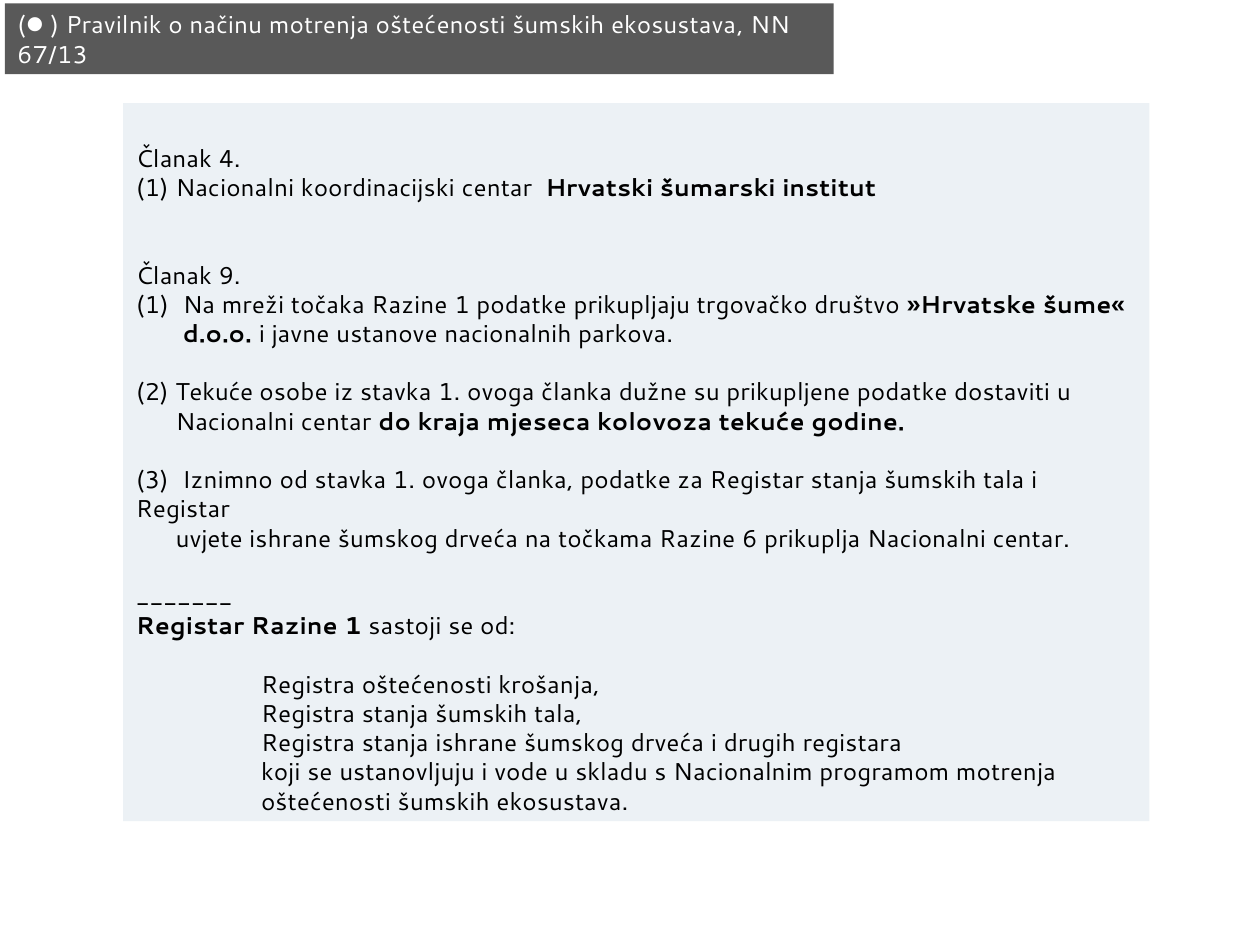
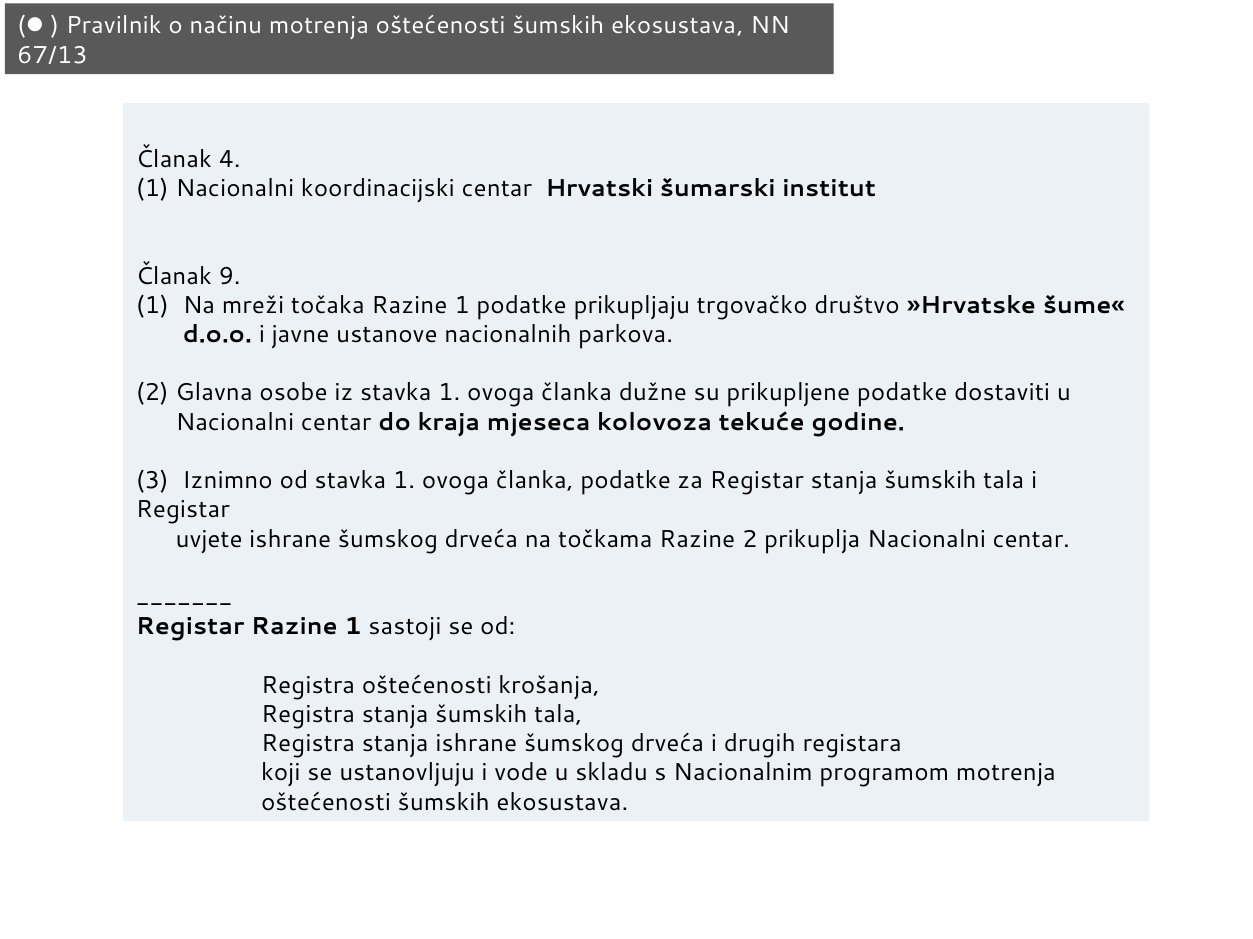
2 Tekuće: Tekuće -> Glavna (214, 393)
Razine 6: 6 -> 2 (750, 539)
